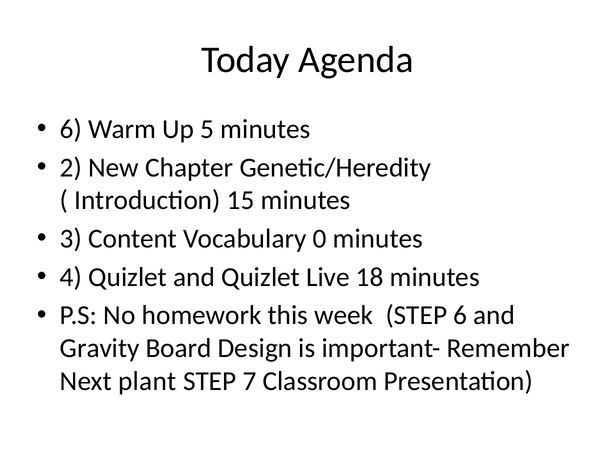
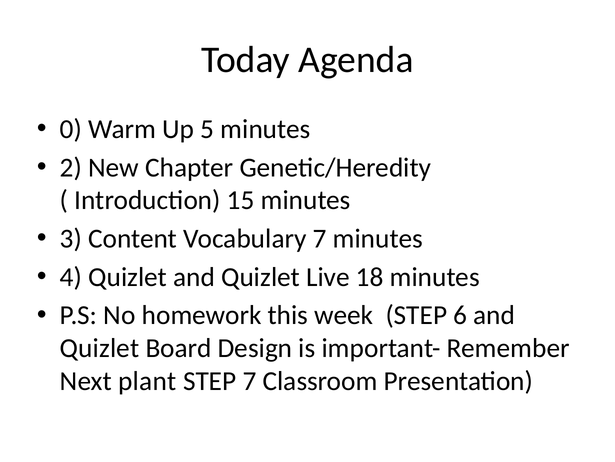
6: 6 -> 0 (71, 129)
Vocabulary 0: 0 -> 7 (320, 238)
Gravity: Gravity -> Quizlet (100, 348)
